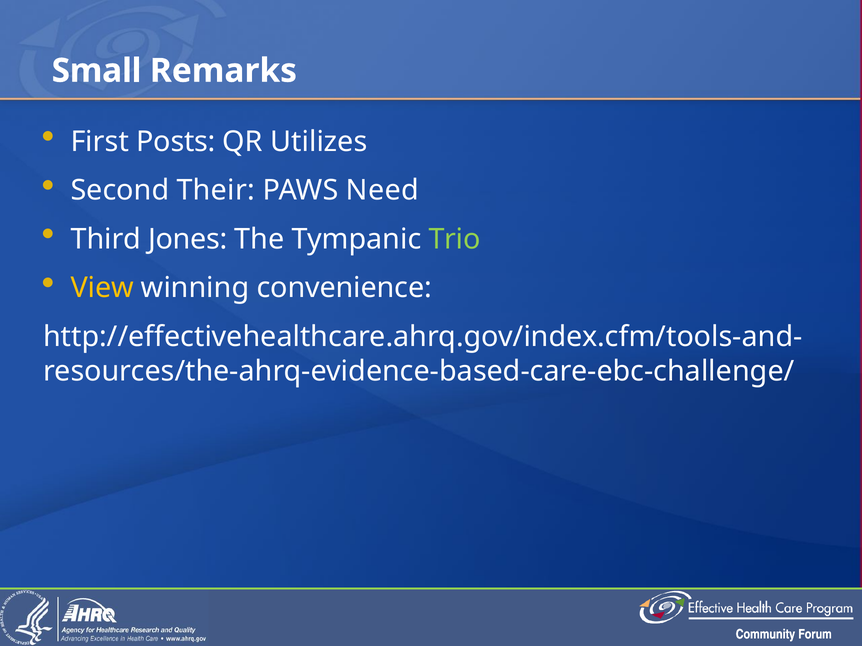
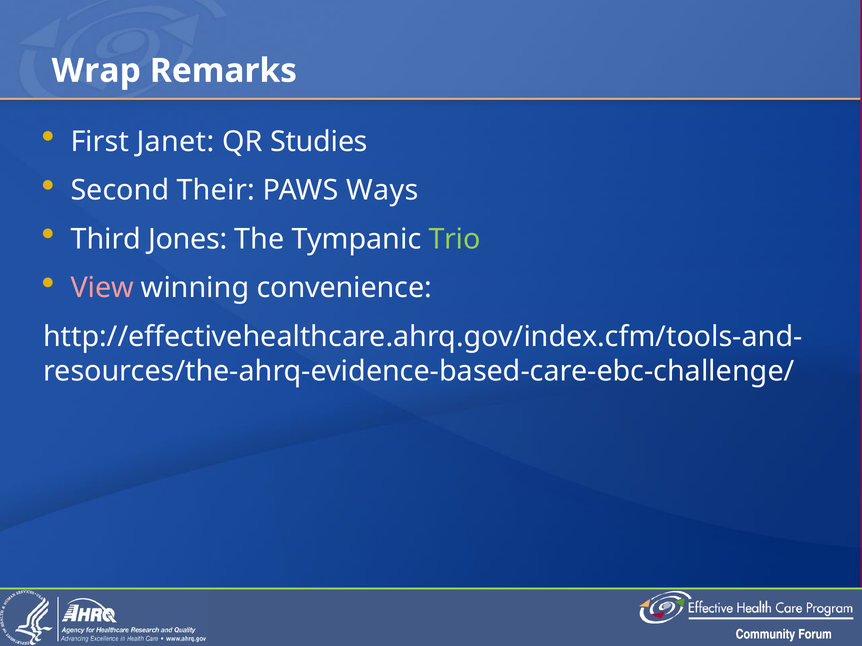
Small: Small -> Wrap (96, 71)
Posts: Posts -> Janet (176, 142)
Utilizes: Utilizes -> Studies (319, 142)
Need: Need -> Ways (382, 191)
View colour: yellow -> pink (102, 288)
